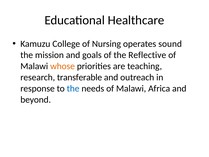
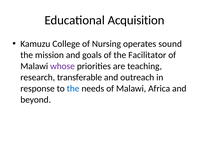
Healthcare: Healthcare -> Acquisition (136, 20)
Reflective: Reflective -> Facilitator (147, 55)
whose colour: orange -> purple (63, 66)
